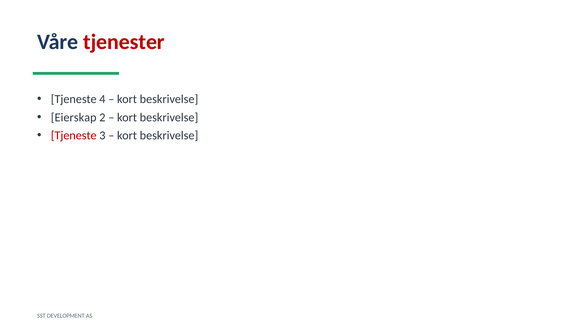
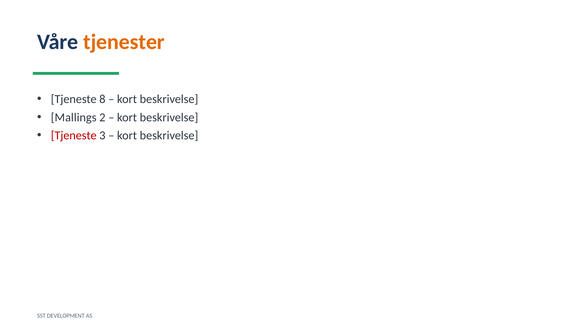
tjenester colour: red -> orange (124, 42)
4: 4 -> 8 (102, 99)
Eierskap: Eierskap -> Mallings (74, 117)
